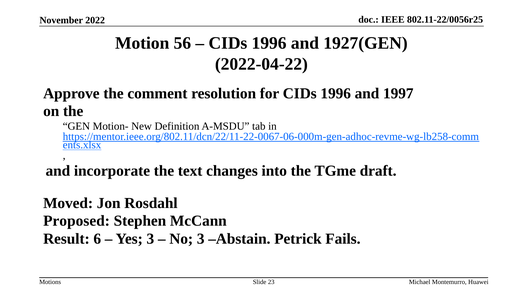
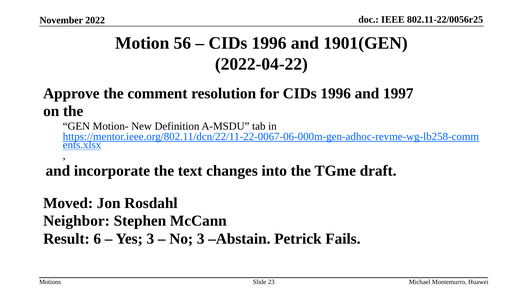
1927(GEN: 1927(GEN -> 1901(GEN (366, 43)
Proposed: Proposed -> Neighbor (77, 221)
